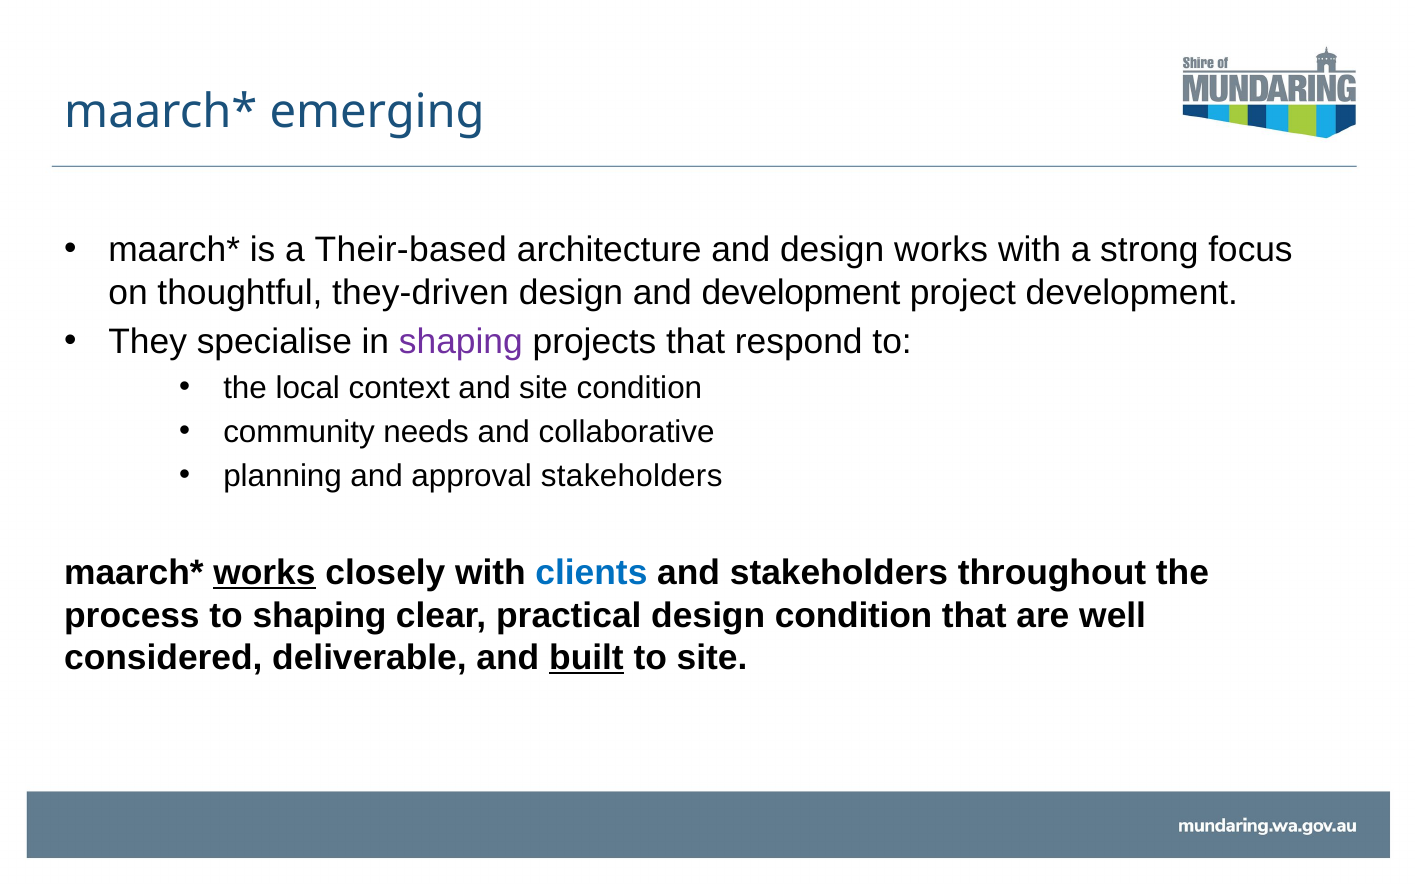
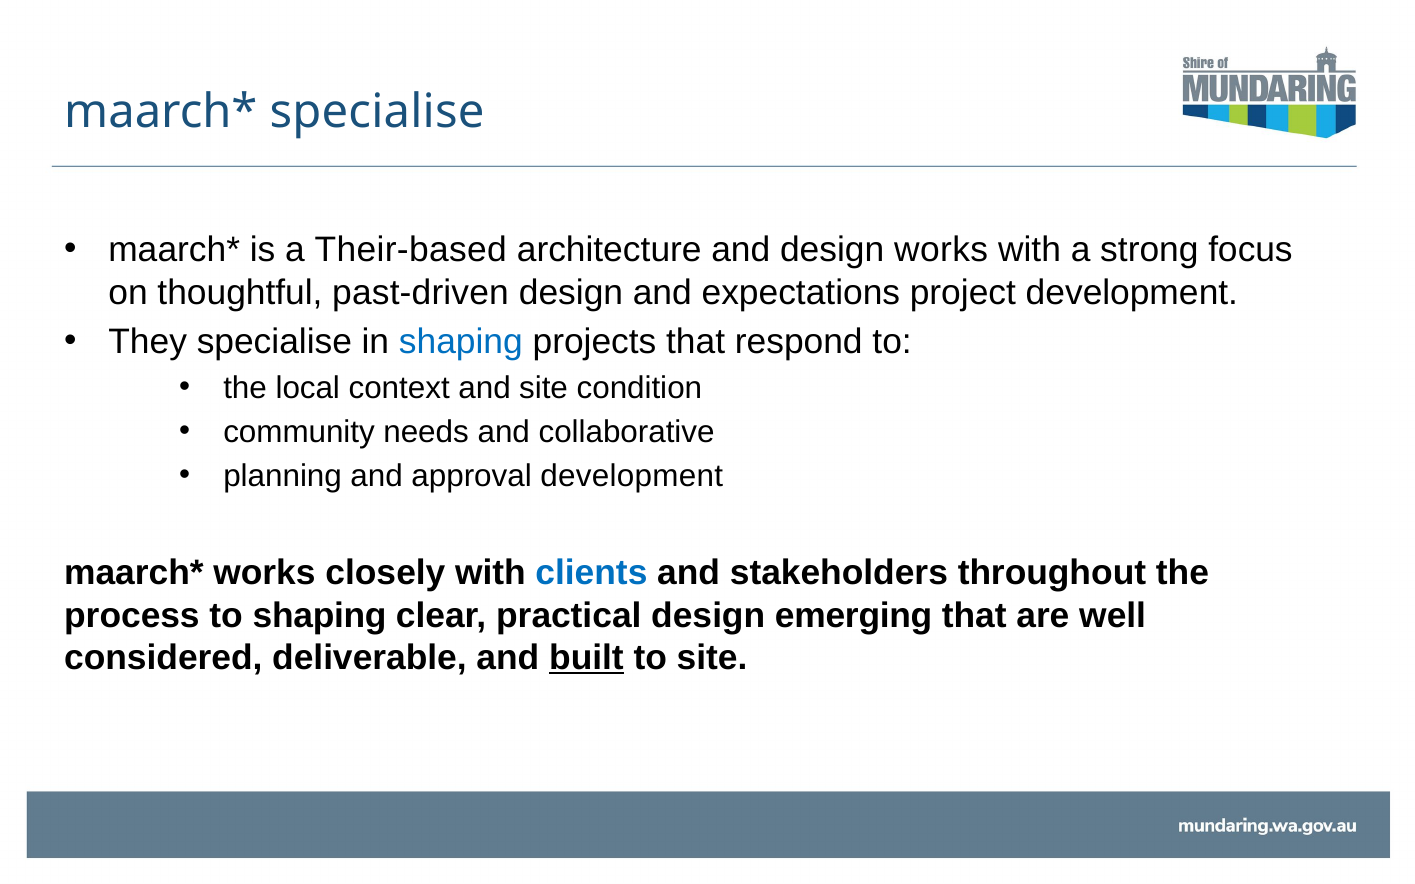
emerging: emerging -> specialise (377, 112)
they‑driven: they‑driven -> past‑driven (421, 293)
and development: development -> expectations (801, 293)
shaping colour: purple -> blue (461, 342)
approval stakeholders: stakeholders -> development (632, 476)
works underline: present -> none (265, 573)
design condition: condition -> emerging (854, 616)
